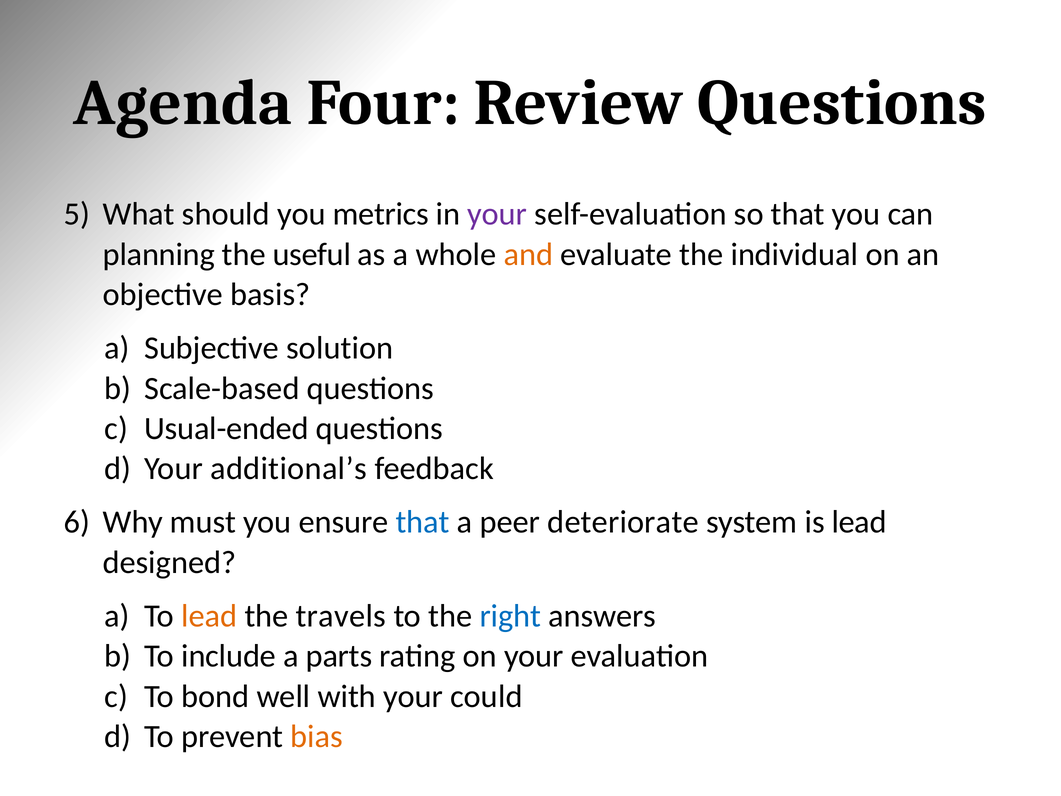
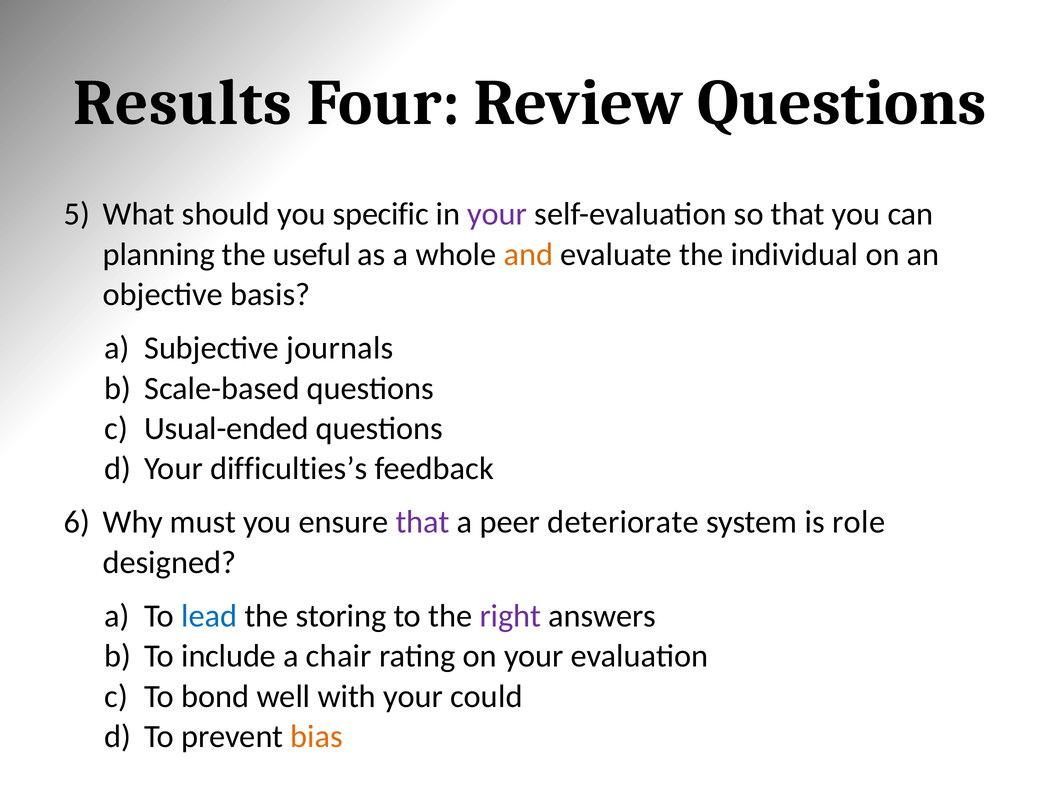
Agenda: Agenda -> Results (183, 103)
metrics: metrics -> specific (381, 214)
solution: solution -> journals (340, 348)
additional’s: additional’s -> difficulties’s (289, 469)
that colour: blue -> purple (423, 522)
is lead: lead -> role (859, 522)
lead colour: orange -> blue (209, 616)
travels: travels -> storing (341, 616)
right colour: blue -> purple (510, 616)
parts: parts -> chair (339, 656)
